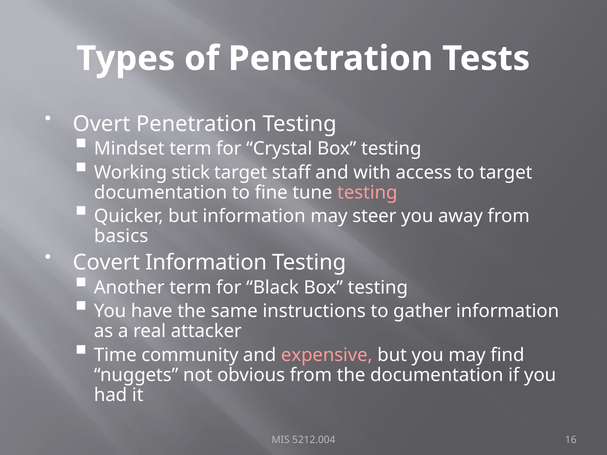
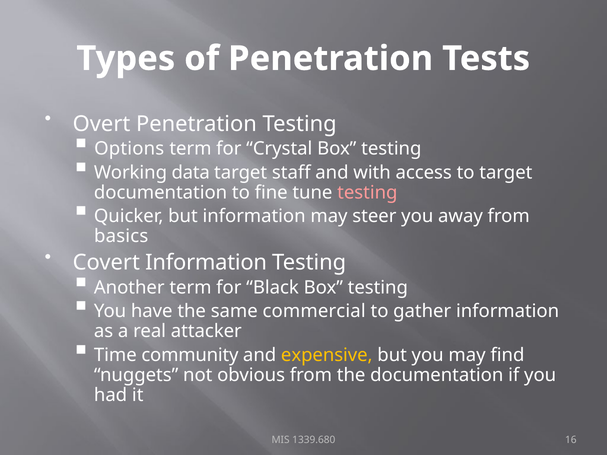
Mindset: Mindset -> Options (129, 149)
stick: stick -> data (191, 173)
instructions: instructions -> commercial (314, 312)
expensive colour: pink -> yellow (327, 355)
5212.004: 5212.004 -> 1339.680 (314, 440)
